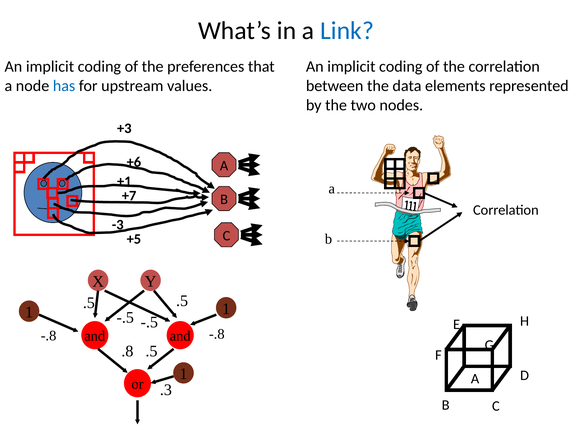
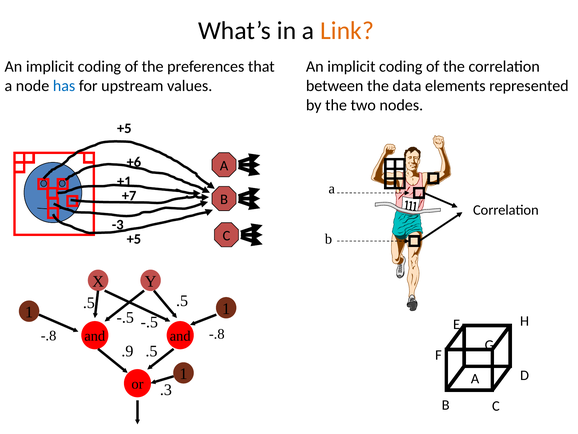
Link colour: blue -> orange (347, 31)
+3: +3 -> +5 (124, 128)
.8: .8 -> .9 (127, 351)
